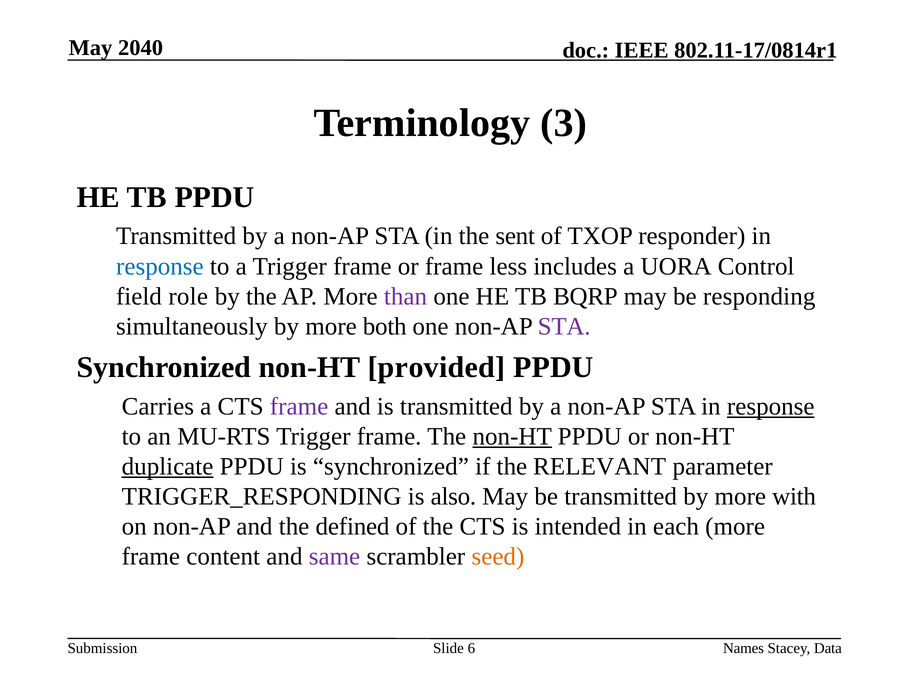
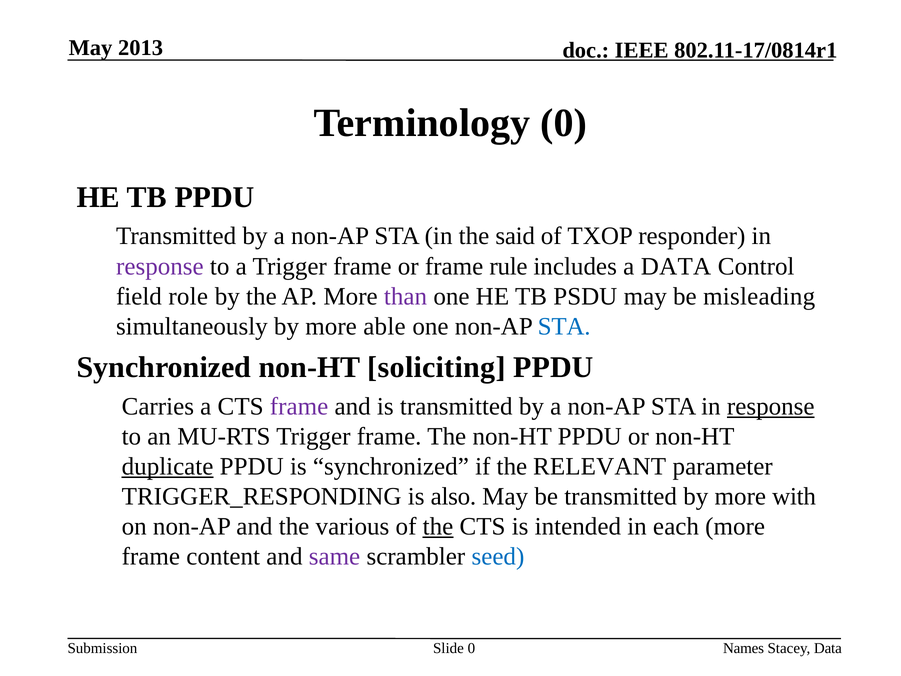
2040: 2040 -> 2013 (141, 48)
Terminology 3: 3 -> 0 (564, 123)
sent: sent -> said (515, 236)
response colour: blue -> purple (160, 266)
less: less -> rule (509, 266)
a UORA: UORA -> DATA (676, 266)
BQRP: BQRP -> PSDU (585, 296)
responding: responding -> misleading (759, 296)
both: both -> able (384, 326)
STA colour: purple -> blue (564, 326)
provided: provided -> soliciting (437, 367)
non-HT underline: present -> none (512, 436)
defined: defined -> various (352, 526)
the underline: none -> present (438, 526)
seed colour: orange -> blue (498, 556)
Slide 6: 6 -> 0 (471, 648)
